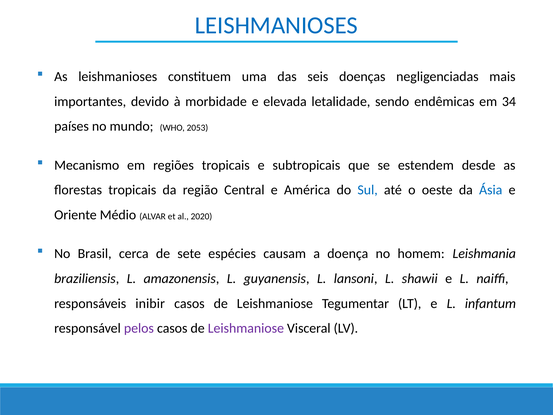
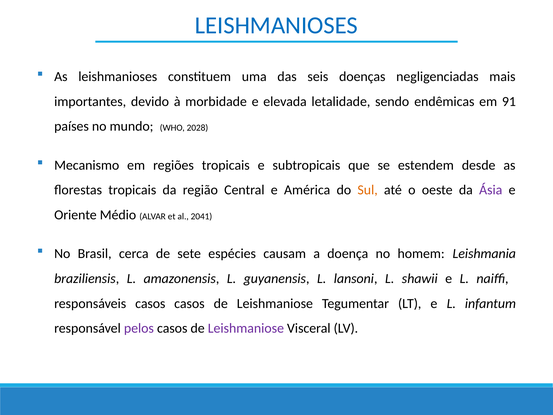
34: 34 -> 91 (509, 101)
2053: 2053 -> 2028 (197, 128)
Sul colour: blue -> orange (368, 190)
Ásia colour: blue -> purple (491, 190)
2020: 2020 -> 2041 (201, 216)
responsáveis inibir: inibir -> casos (150, 303)
